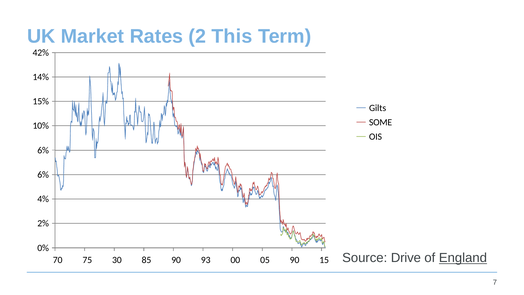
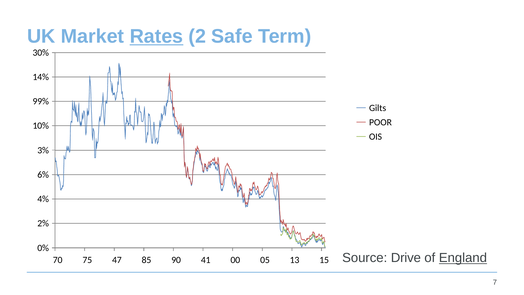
Rates underline: none -> present (156, 36)
This: This -> Safe (232, 36)
42%: 42% -> 30% (41, 53)
15%: 15% -> 99% (41, 101)
SOME: SOME -> POOR (380, 122)
6%: 6% -> 3% (43, 150)
30: 30 -> 47 (117, 260)
93: 93 -> 41 (206, 260)
05 90: 90 -> 13 (295, 260)
